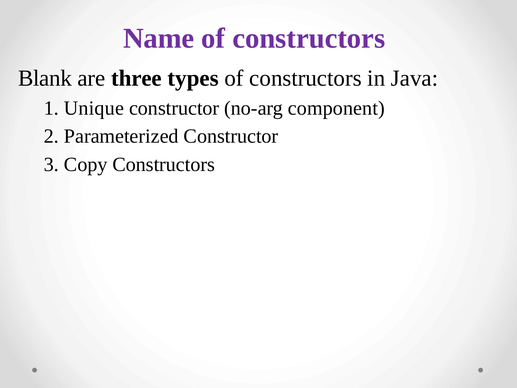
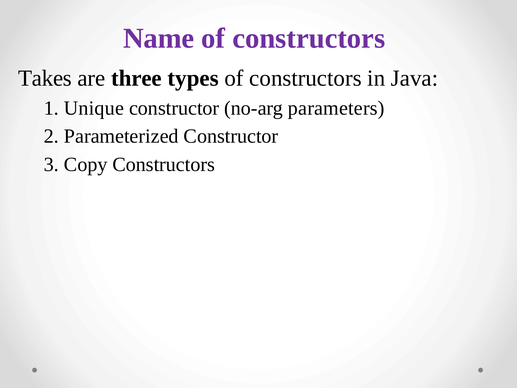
Blank: Blank -> Takes (45, 78)
component: component -> parameters (336, 108)
